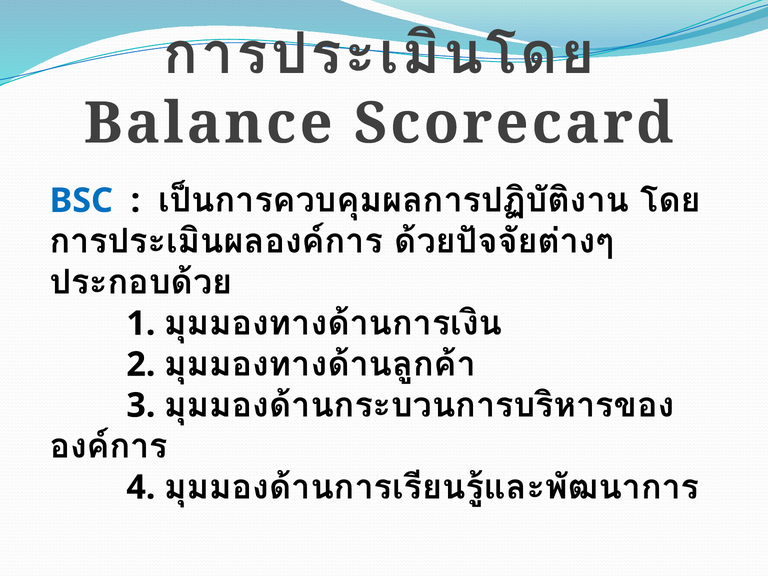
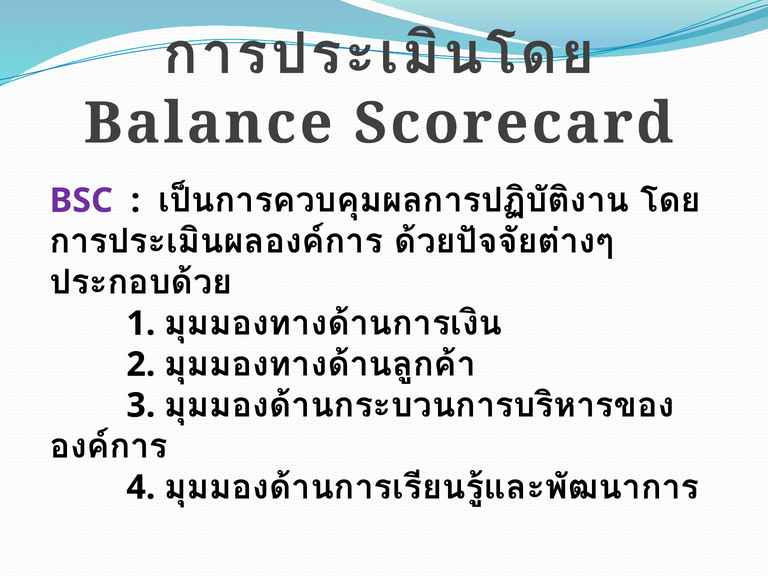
BSC colour: blue -> purple (81, 201)
